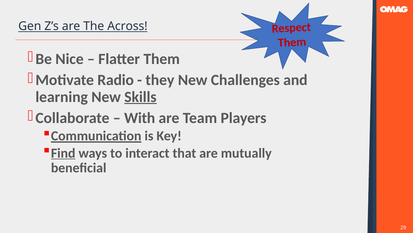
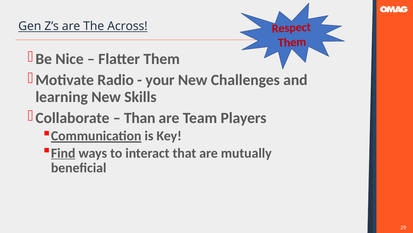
they: they -> your (160, 80)
Skills underline: present -> none (140, 97)
With: With -> Than (140, 118)
